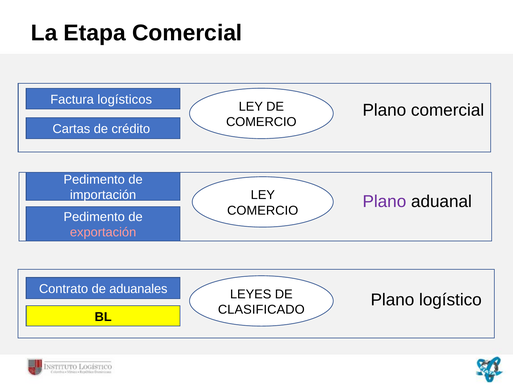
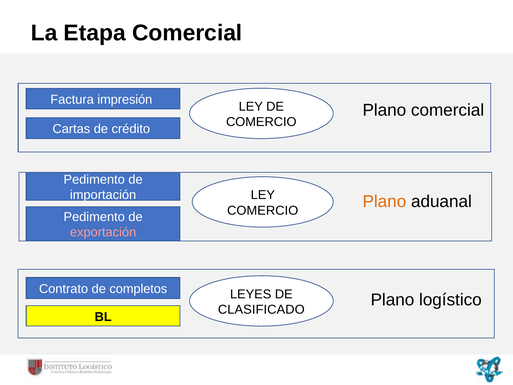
logísticos: logísticos -> impresión (125, 100)
Plano colour: purple -> orange (384, 201)
aduanales: aduanales -> completos (138, 289)
